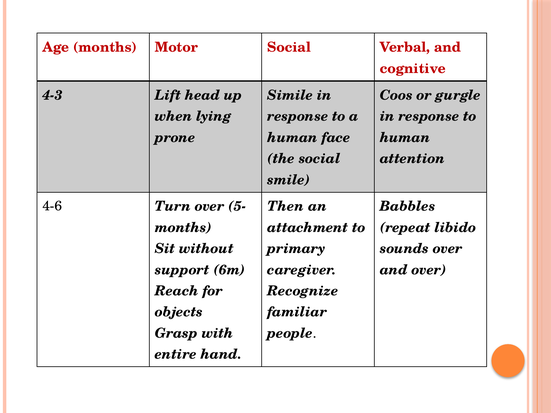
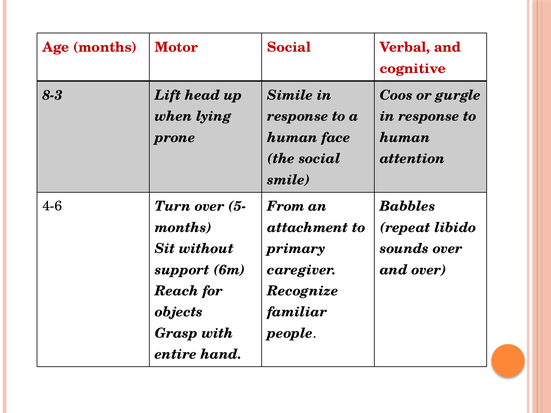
4-3: 4-3 -> 8-3 (53, 95)
Then: Then -> From (286, 207)
